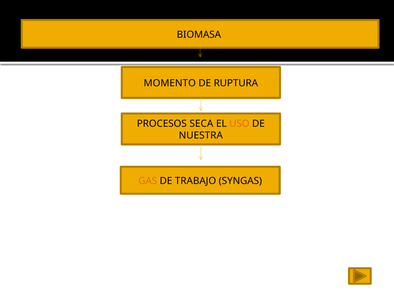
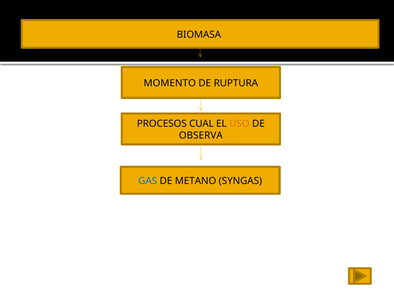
SECA: SECA -> CUAL (201, 124)
NUESTRA: NUESTRA -> OBSERVA (201, 136)
GAS colour: orange -> blue (148, 181)
TRABAJO: TRABAJO -> METANO (196, 181)
